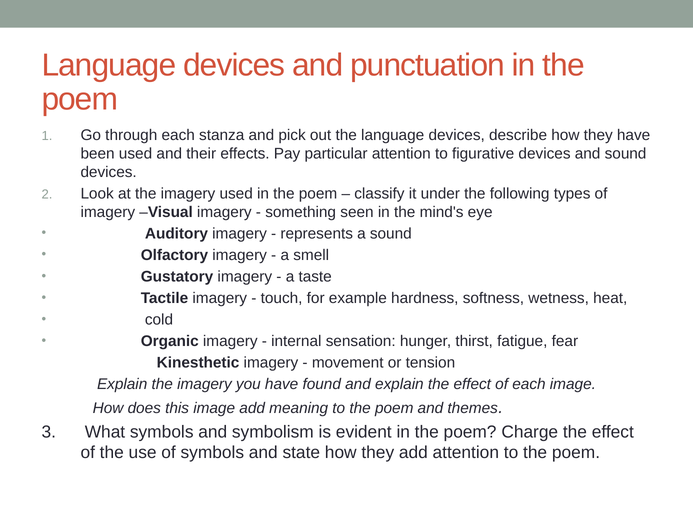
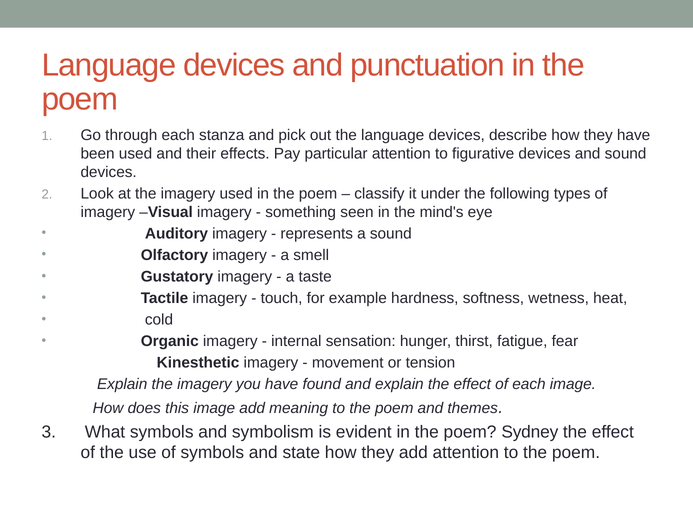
Charge: Charge -> Sydney (530, 432)
